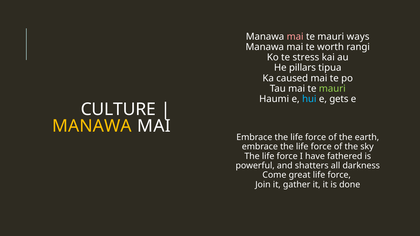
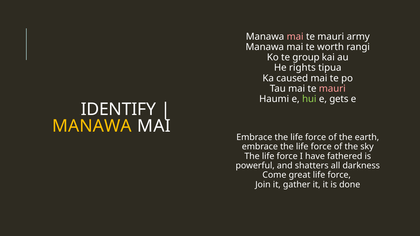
ways: ways -> army (358, 37)
stress: stress -> group (306, 58)
pillars: pillars -> rights (302, 68)
mauri colour: light green -> pink (332, 89)
hui colour: light blue -> light green (309, 99)
CULTURE: CULTURE -> IDENTIFY (118, 109)
